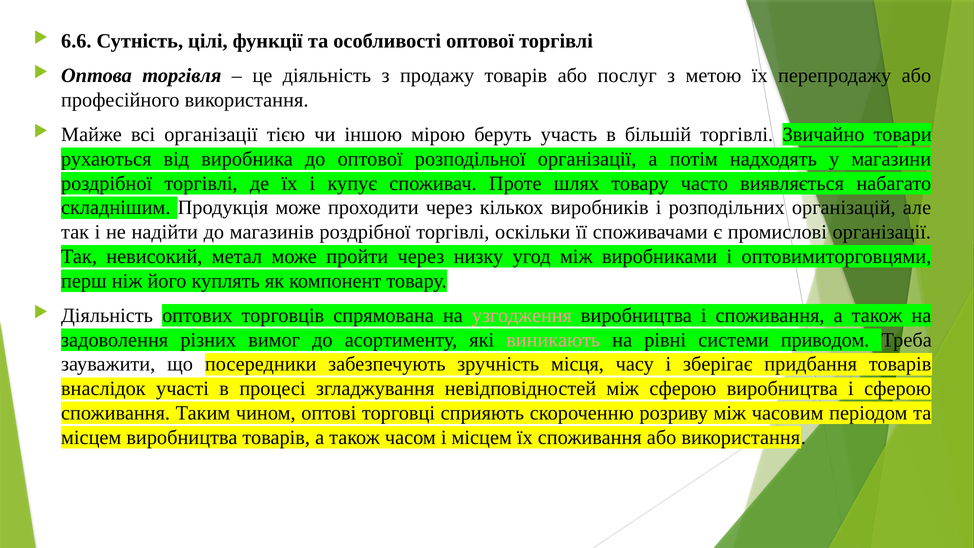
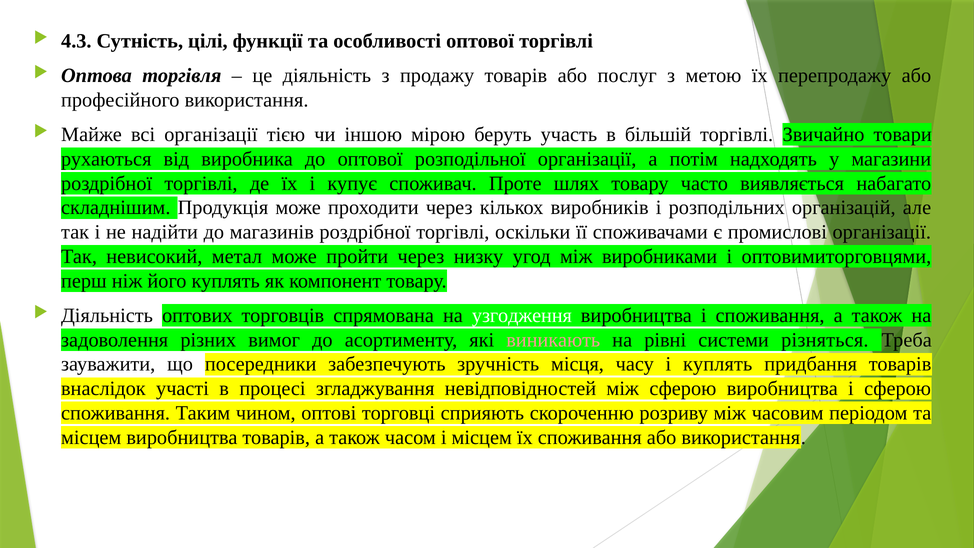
6.6: 6.6 -> 4.3 (76, 41)
узгодження colour: pink -> white (522, 315)
приводом: приводом -> різняться (825, 340)
і зберігає: зберігає -> куплять (718, 364)
